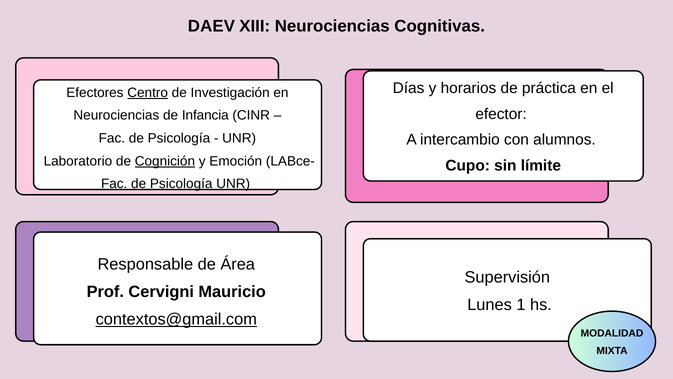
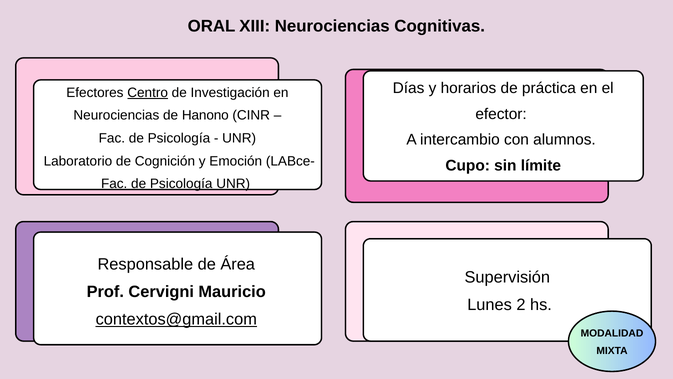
DAEV: DAEV -> ORAL (212, 26)
Infancia: Infancia -> Hanono (205, 115)
Cognición underline: present -> none (165, 161)
1: 1 -> 2 (521, 304)
